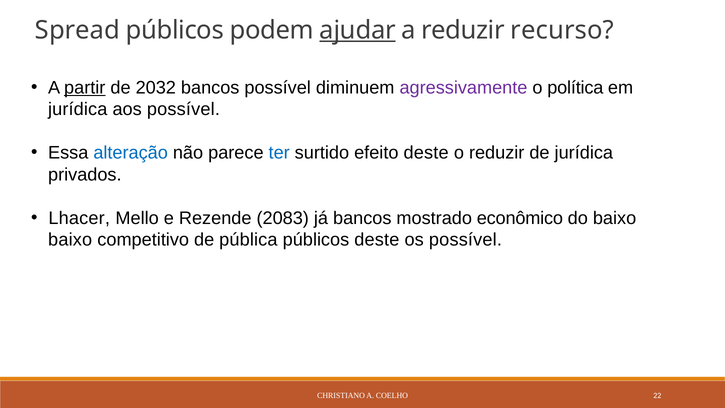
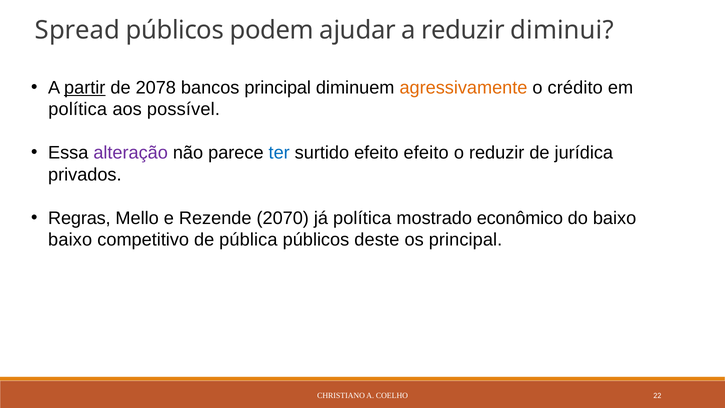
ajudar underline: present -> none (358, 30)
recurso: recurso -> diminui (562, 30)
2032: 2032 -> 2078 (156, 88)
bancos possível: possível -> principal (278, 88)
agressivamente colour: purple -> orange (463, 88)
política: política -> crédito (575, 88)
jurídica: jurídica -> política (78, 109)
alteração colour: blue -> purple (131, 153)
efeito deste: deste -> efeito (426, 153)
Lhacer: Lhacer -> Regras (79, 218)
2083: 2083 -> 2070 (283, 218)
já bancos: bancos -> política (362, 218)
os possível: possível -> principal (466, 240)
